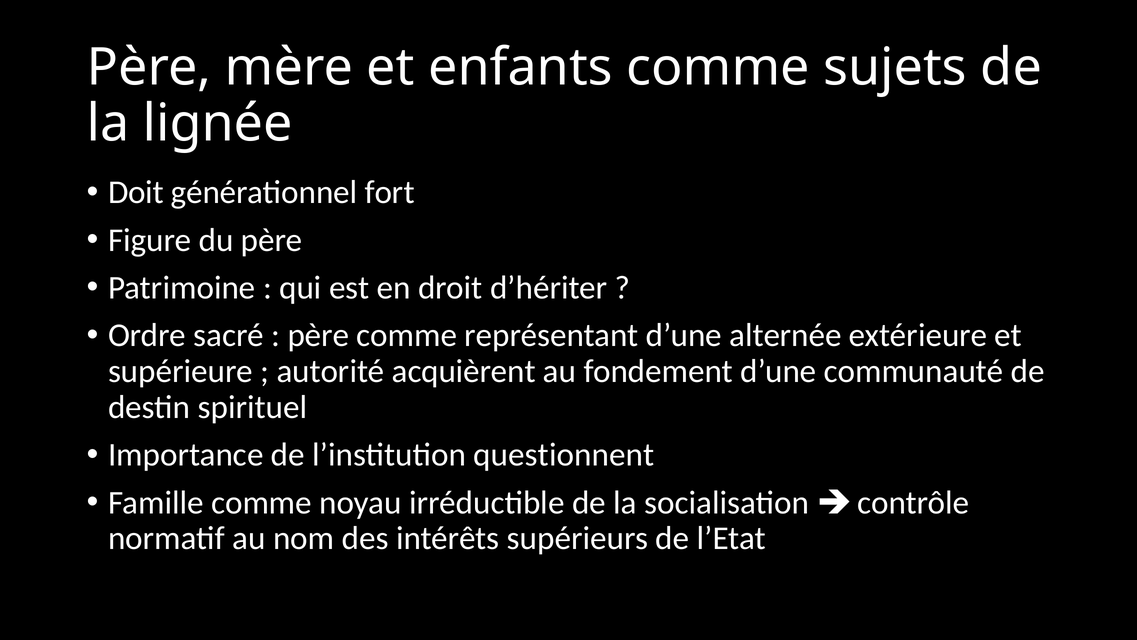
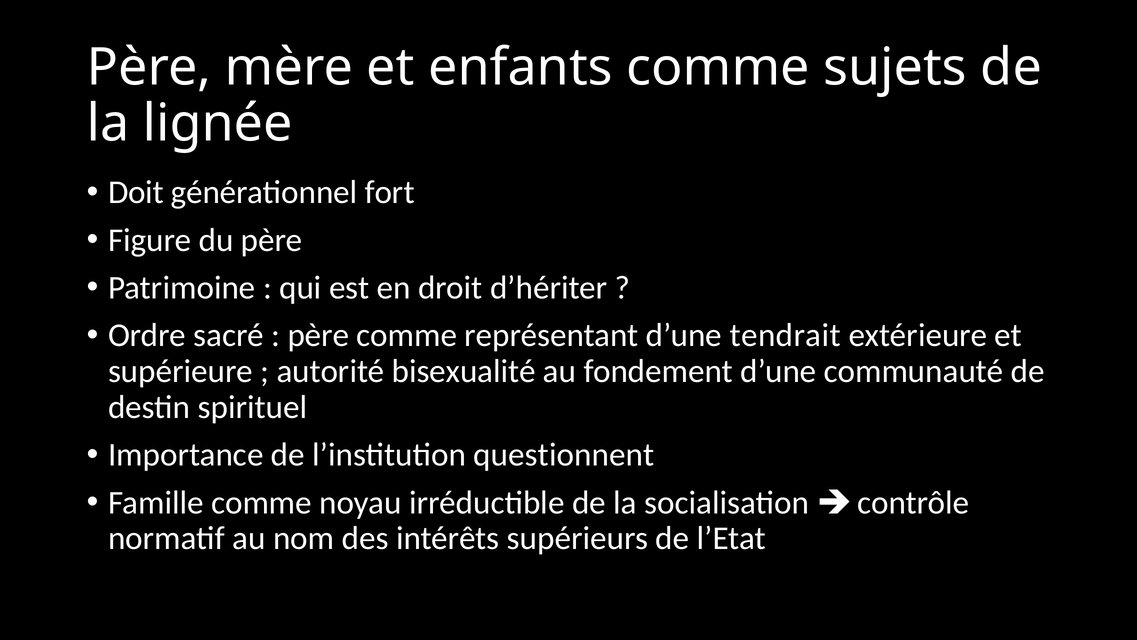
alternée: alternée -> tendrait (785, 335)
acquièrent: acquièrent -> bisexualité (464, 371)
